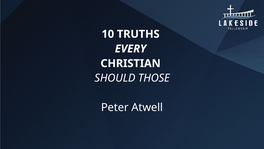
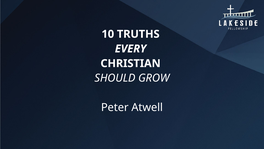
THOSE: THOSE -> GROW (154, 78)
